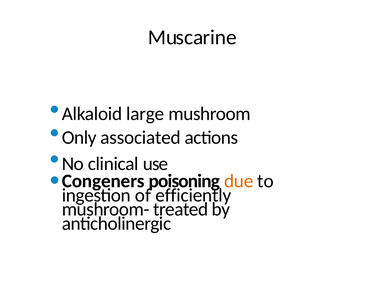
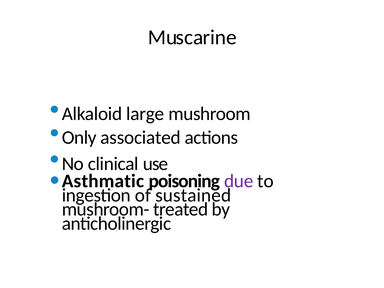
Congeners: Congeners -> Asthmatic (103, 181)
due colour: orange -> purple (239, 181)
efficiently: efficiently -> sustained (193, 195)
